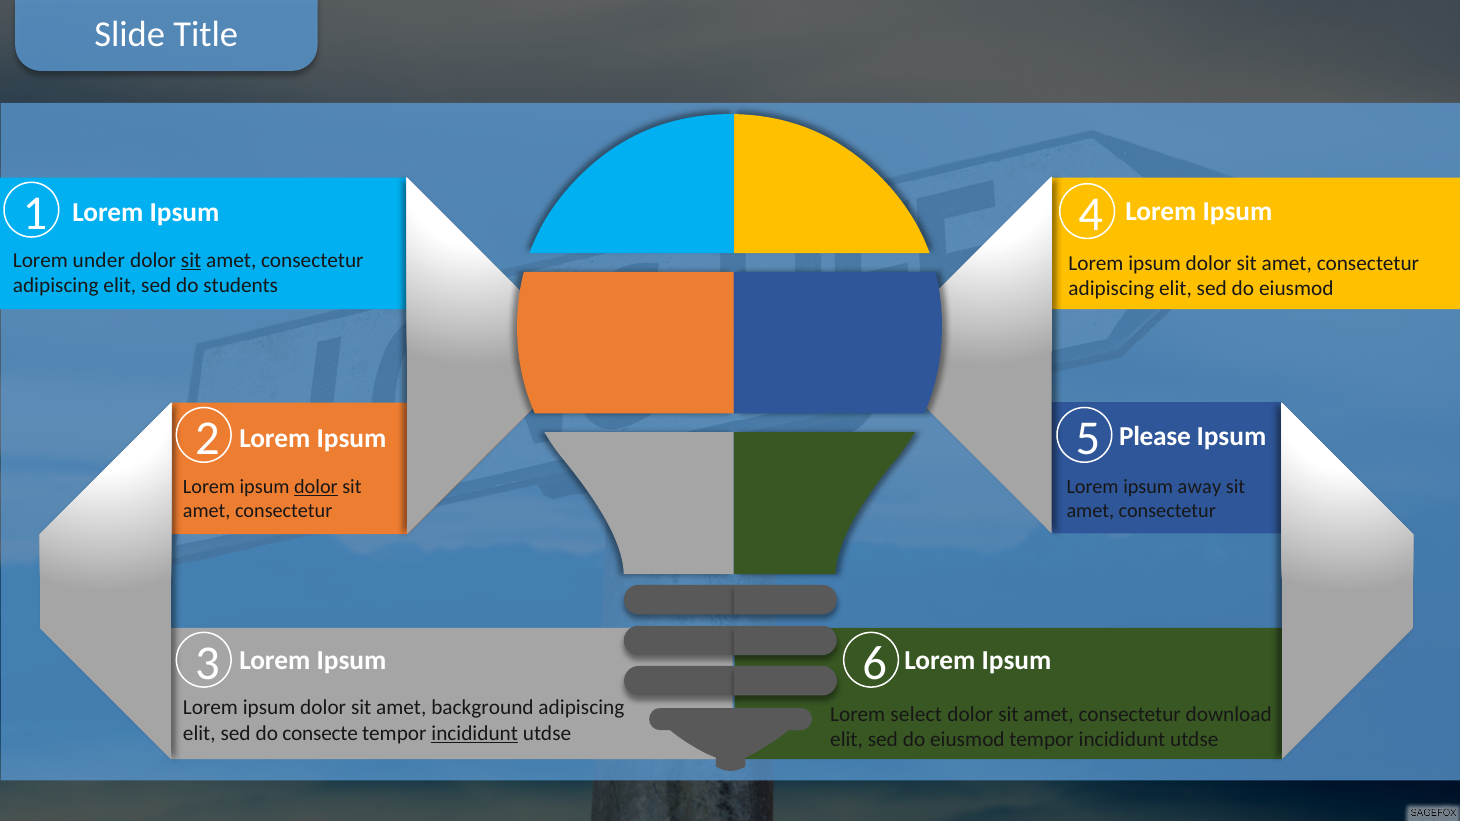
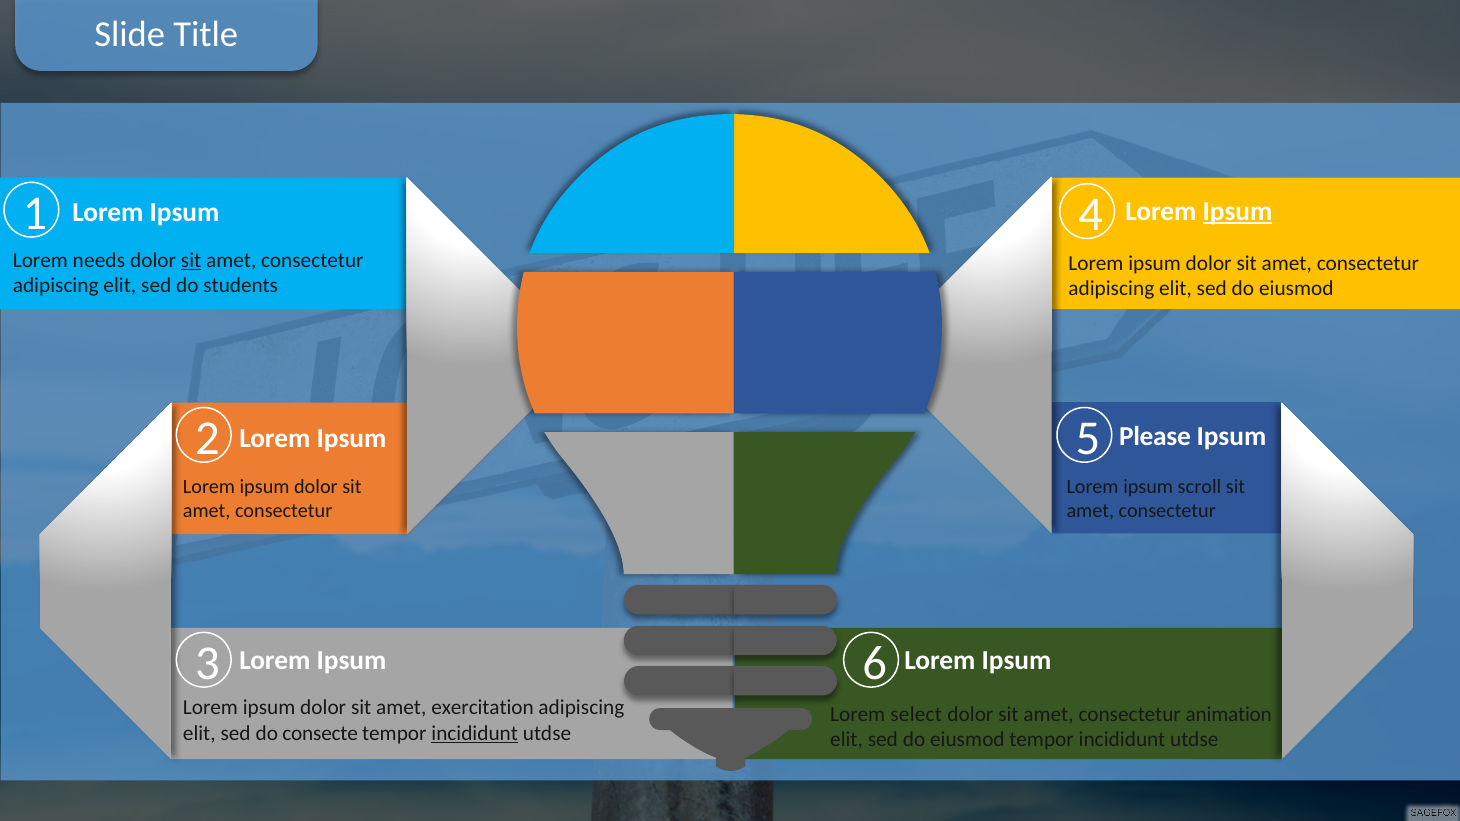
Ipsum underline: none -> present (1238, 211)
under: under -> needs (99, 260)
dolor underline: present -> none (316, 487)
away: away -> scroll (1200, 487)
background: background -> exercitation (483, 708)
download: download -> animation (1229, 714)
